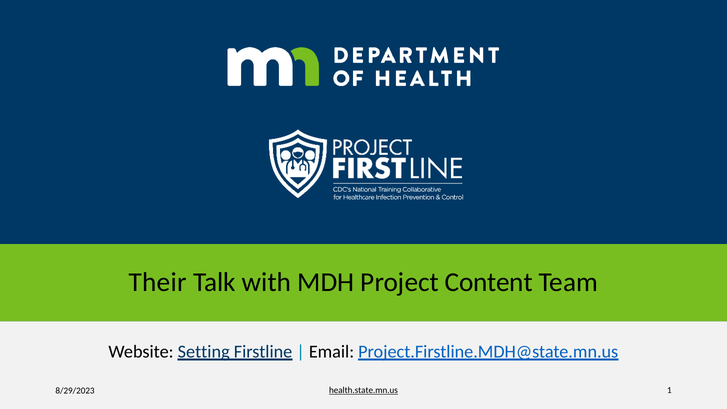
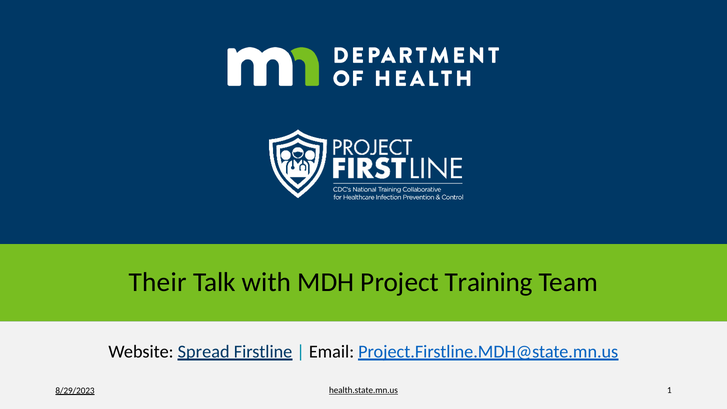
Content: Content -> Training (489, 282)
Setting: Setting -> Spread (204, 352)
8/29/2023 underline: none -> present (75, 391)
